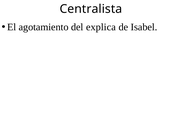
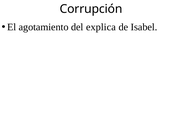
Centralista: Centralista -> Corrupción (91, 9)
